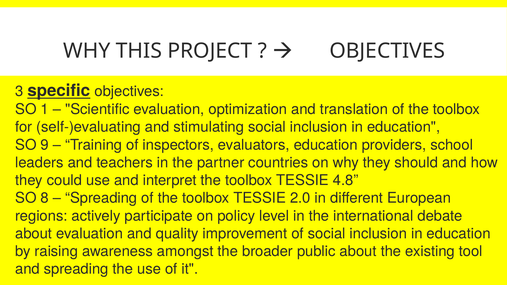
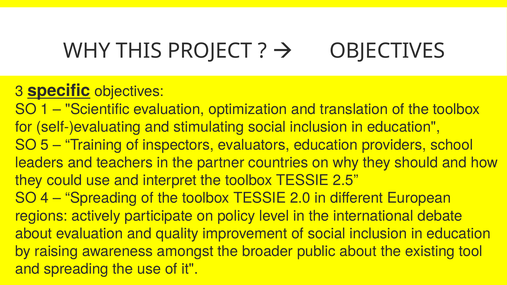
9: 9 -> 5 (45, 145)
4.8: 4.8 -> 2.5 (346, 180)
8: 8 -> 4 (45, 198)
